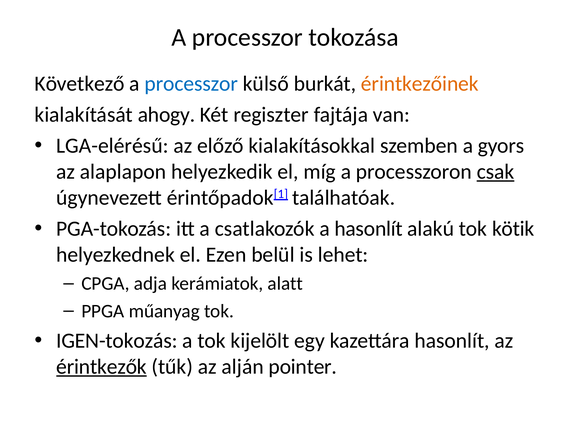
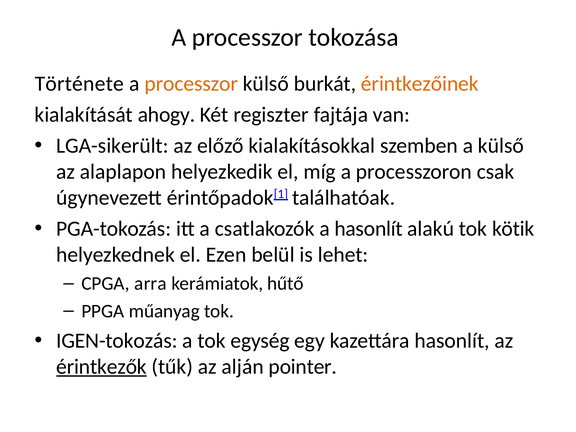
Következő: Következő -> Története (79, 84)
processzor colour: blue -> orange (191, 84)
LGA-elérésű: LGA-elérésű -> LGA-sikerült (112, 146)
a gyors: gyors -> külső (501, 146)
csak underline: present -> none (496, 172)
adja: adja -> arra (150, 284)
alatt: alatt -> hűtő (285, 284)
kijelölt: kijelölt -> egység (260, 341)
